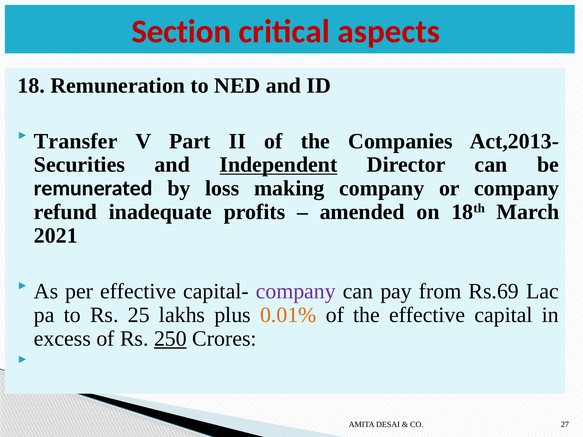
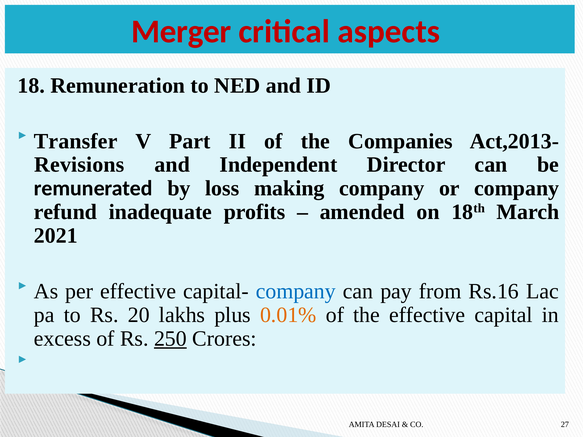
Section: Section -> Merger (181, 31)
Securities: Securities -> Revisions (79, 165)
Independent underline: present -> none (278, 165)
company colour: purple -> blue (296, 291)
Rs.69: Rs.69 -> Rs.16 (494, 291)
25: 25 -> 20 (139, 315)
